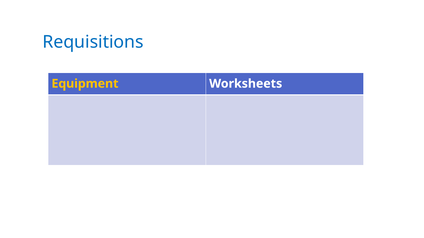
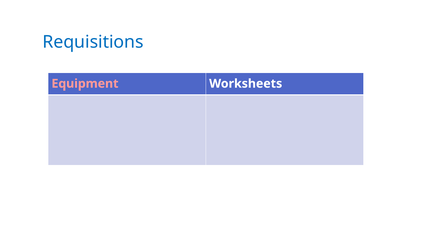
Equipment colour: yellow -> pink (85, 84)
